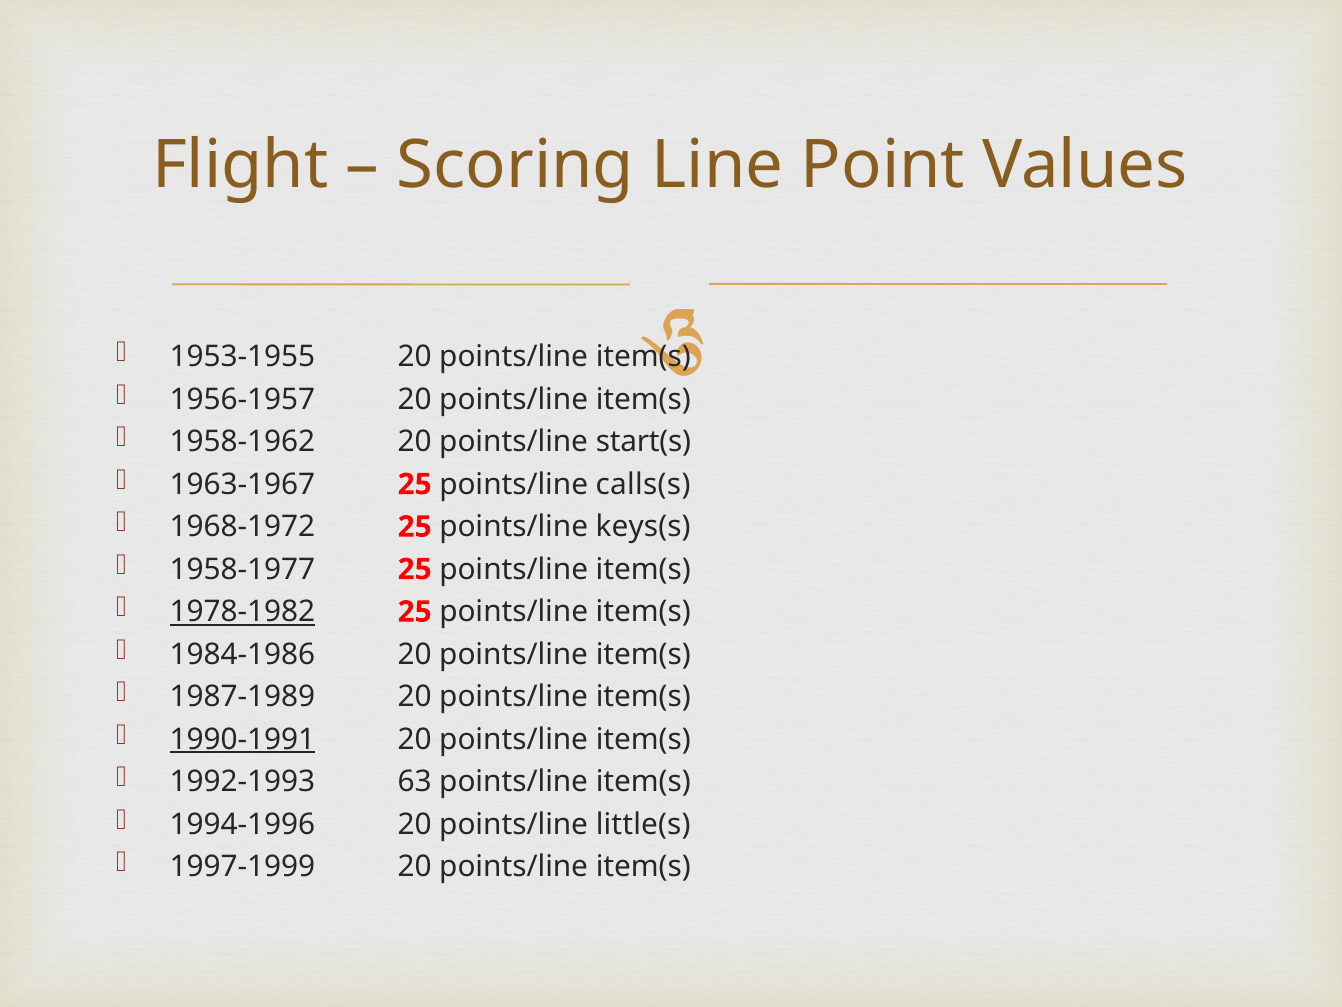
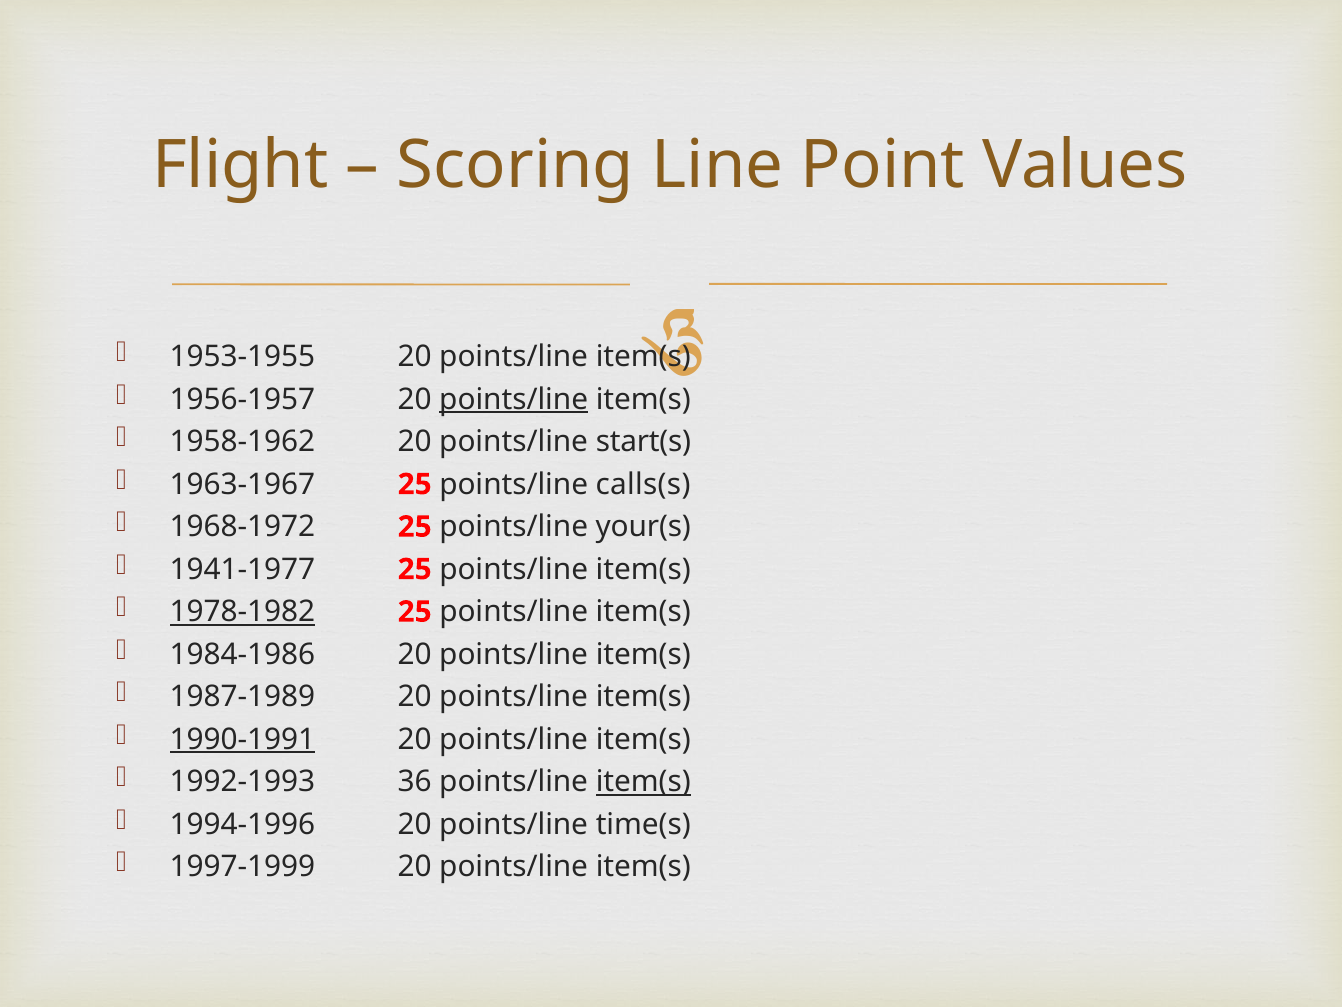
points/line underline: none -> present (514, 399)
keys(s: keys(s -> your(s (643, 527)
1958-1977: 1958-1977 -> 1941-1977 (242, 569)
63: 63 -> 36 (415, 781)
item(s underline: none -> present (643, 781)
little(s: little(s -> time(s (643, 824)
